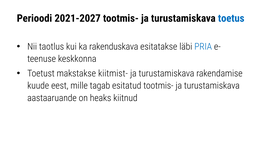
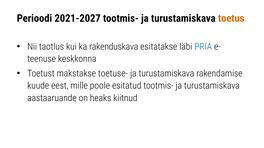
toetus colour: blue -> orange (231, 18)
kiitmist-: kiitmist- -> toetuse- (113, 74)
tagab: tagab -> poole (100, 86)
